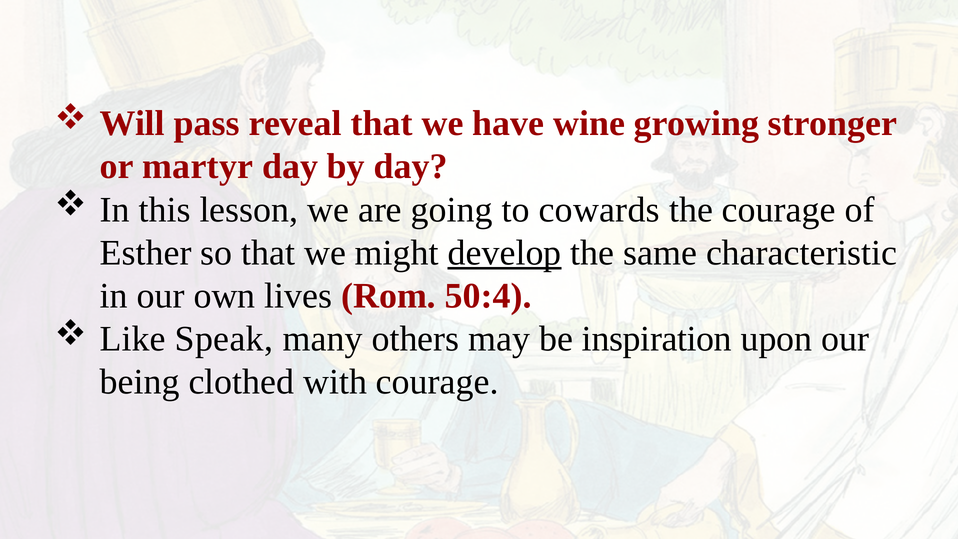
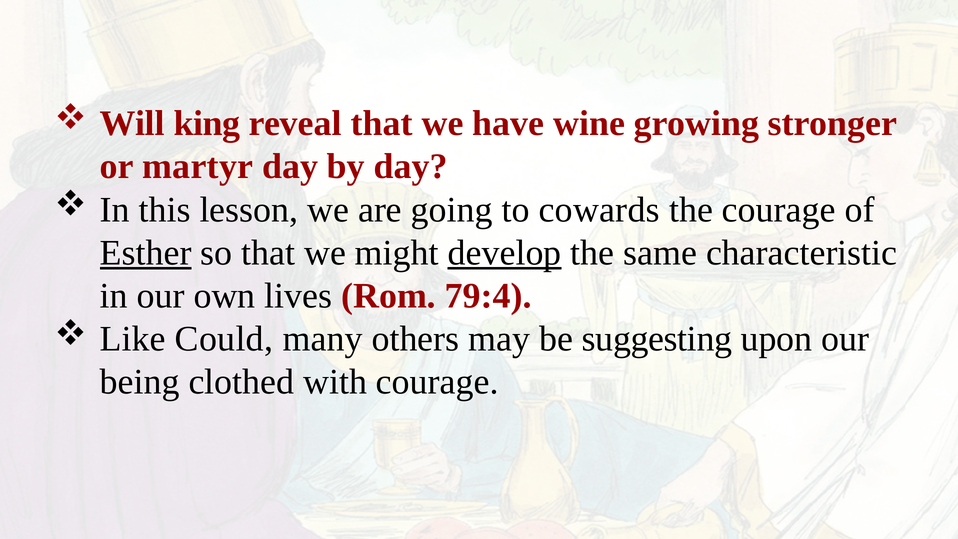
pass: pass -> king (207, 123)
Esther underline: none -> present (146, 253)
50:4: 50:4 -> 79:4 (488, 296)
Speak: Speak -> Could (224, 339)
inspiration: inspiration -> suggesting (657, 339)
